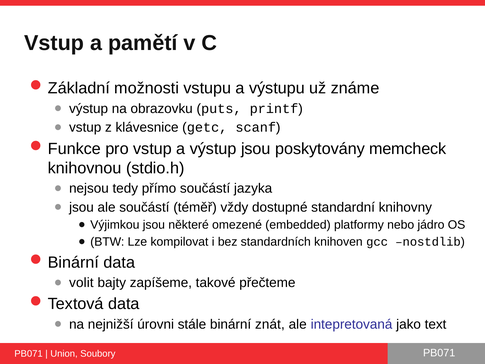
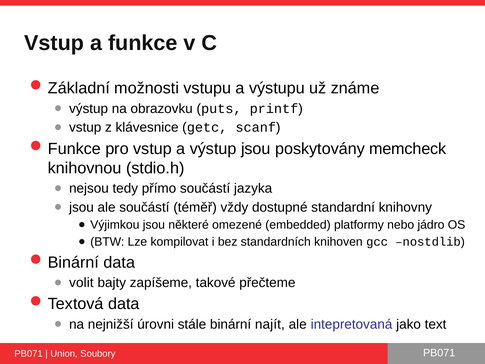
pamětí: pamětí -> funkce (143, 43)
znát: znát -> najít (270, 324)
